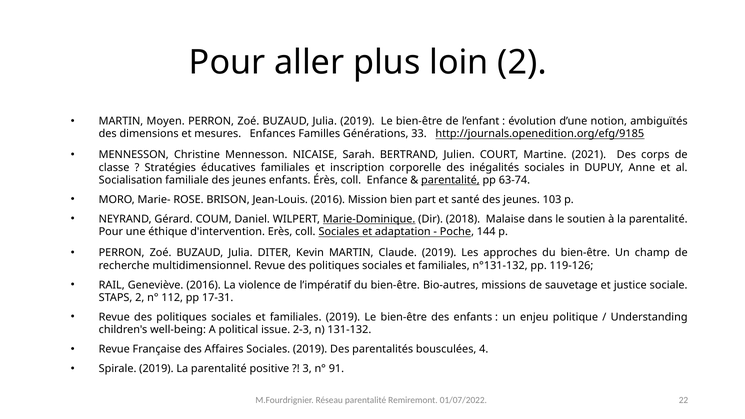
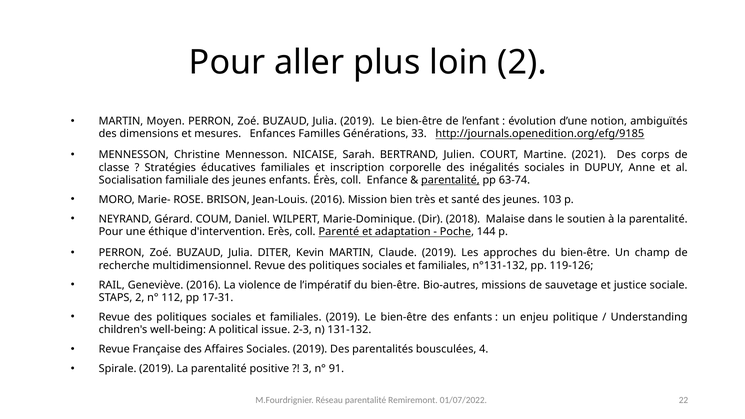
part: part -> très (425, 200)
Marie-Dominique underline: present -> none (369, 219)
coll Sociales: Sociales -> Parenté (339, 232)
